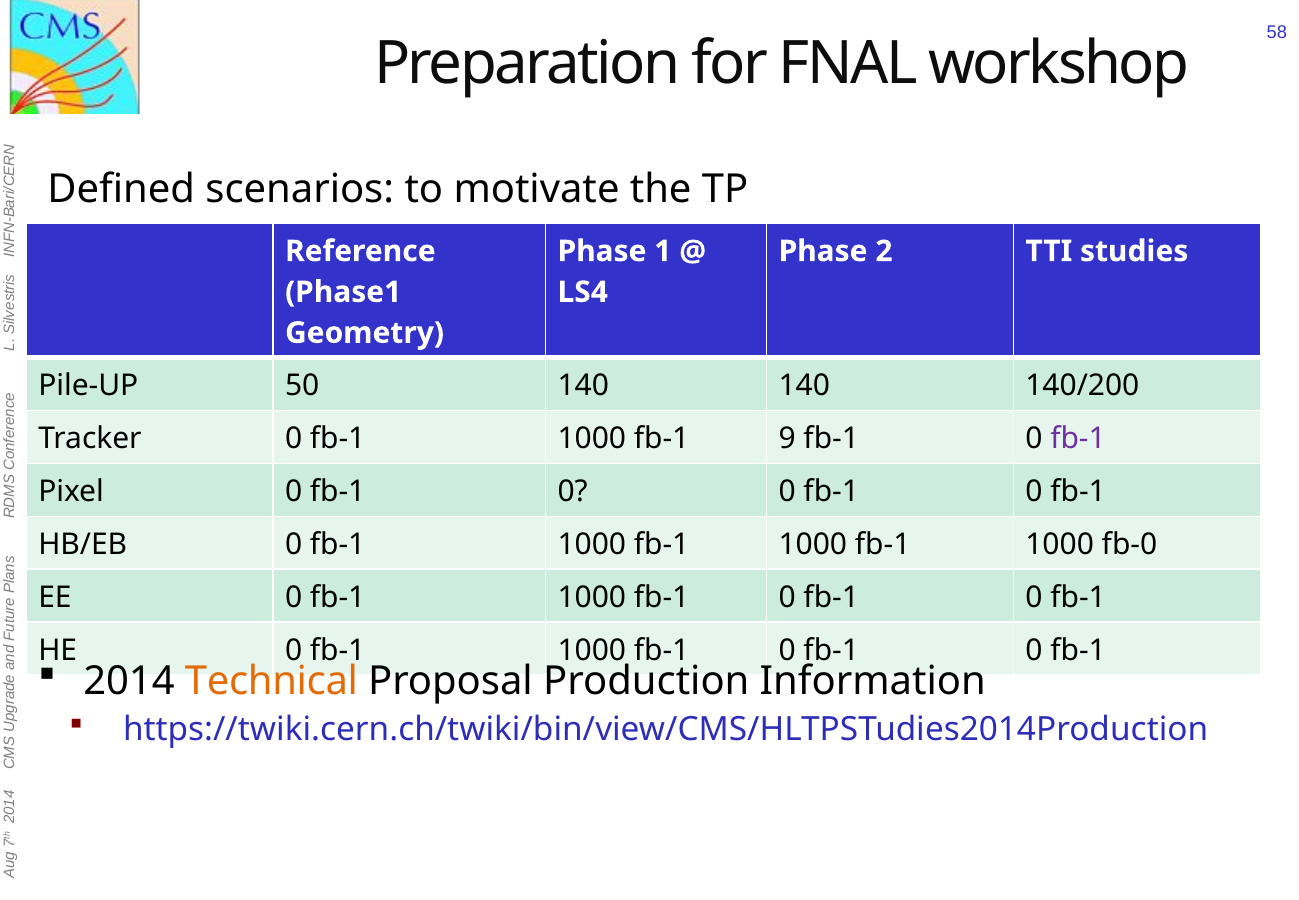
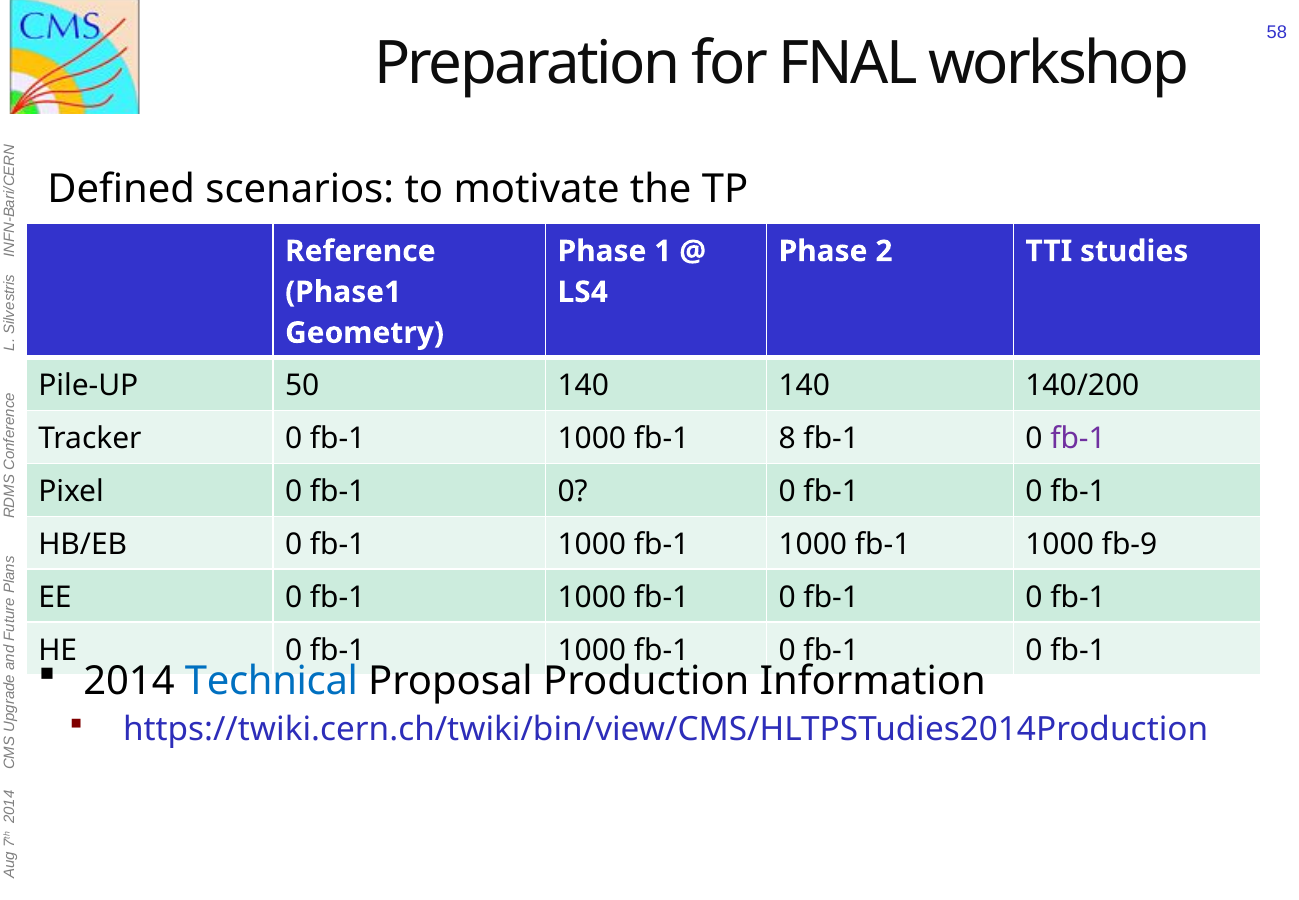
9: 9 -> 8 (787, 438)
fb-0: fb-0 -> fb-9 (1129, 544)
Technical colour: orange -> blue (271, 681)
